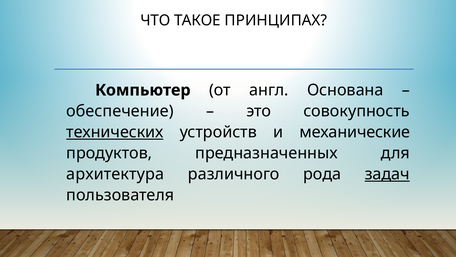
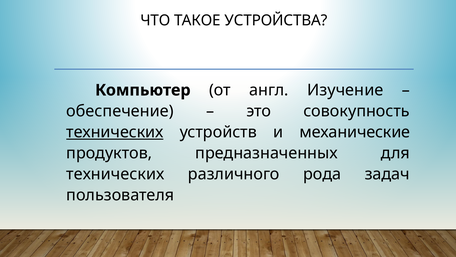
ПРИНЦИПАХ: ПРИНЦИПАХ -> УСТРОЙСТВА (276, 20)
Основана: Основана -> Изучение (345, 90)
архитектура: архитектура -> технических (115, 174)
задач underline: present -> none (387, 174)
